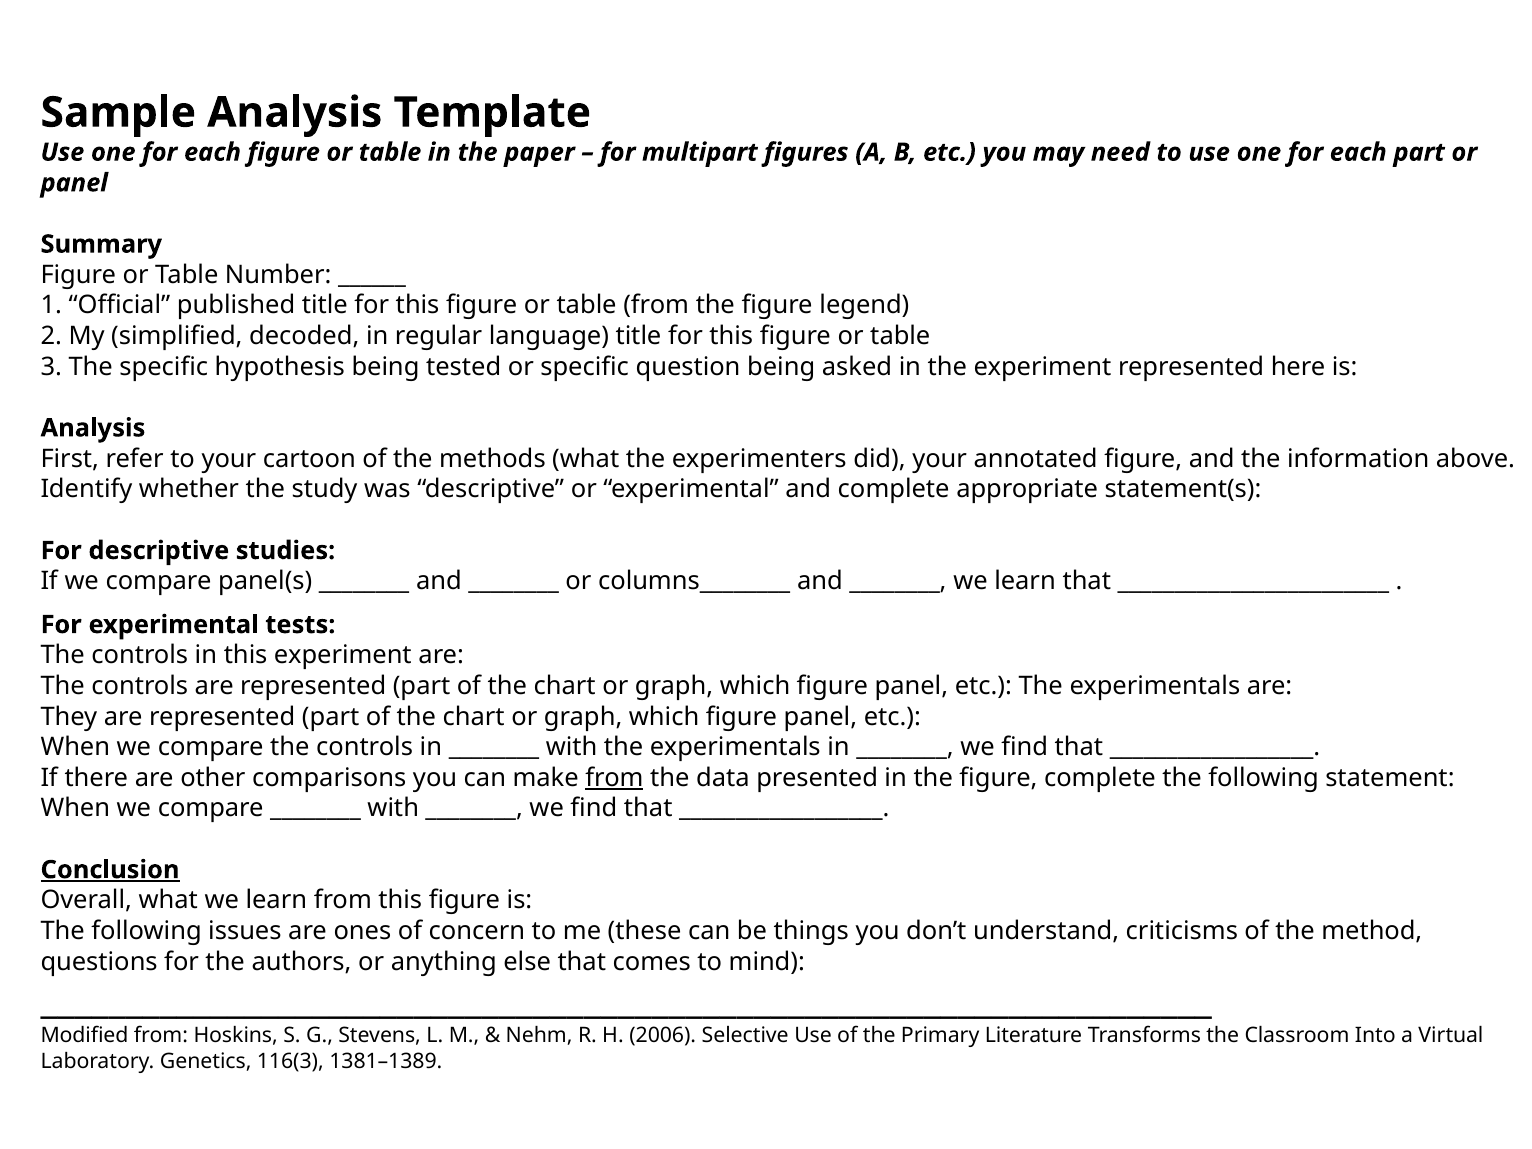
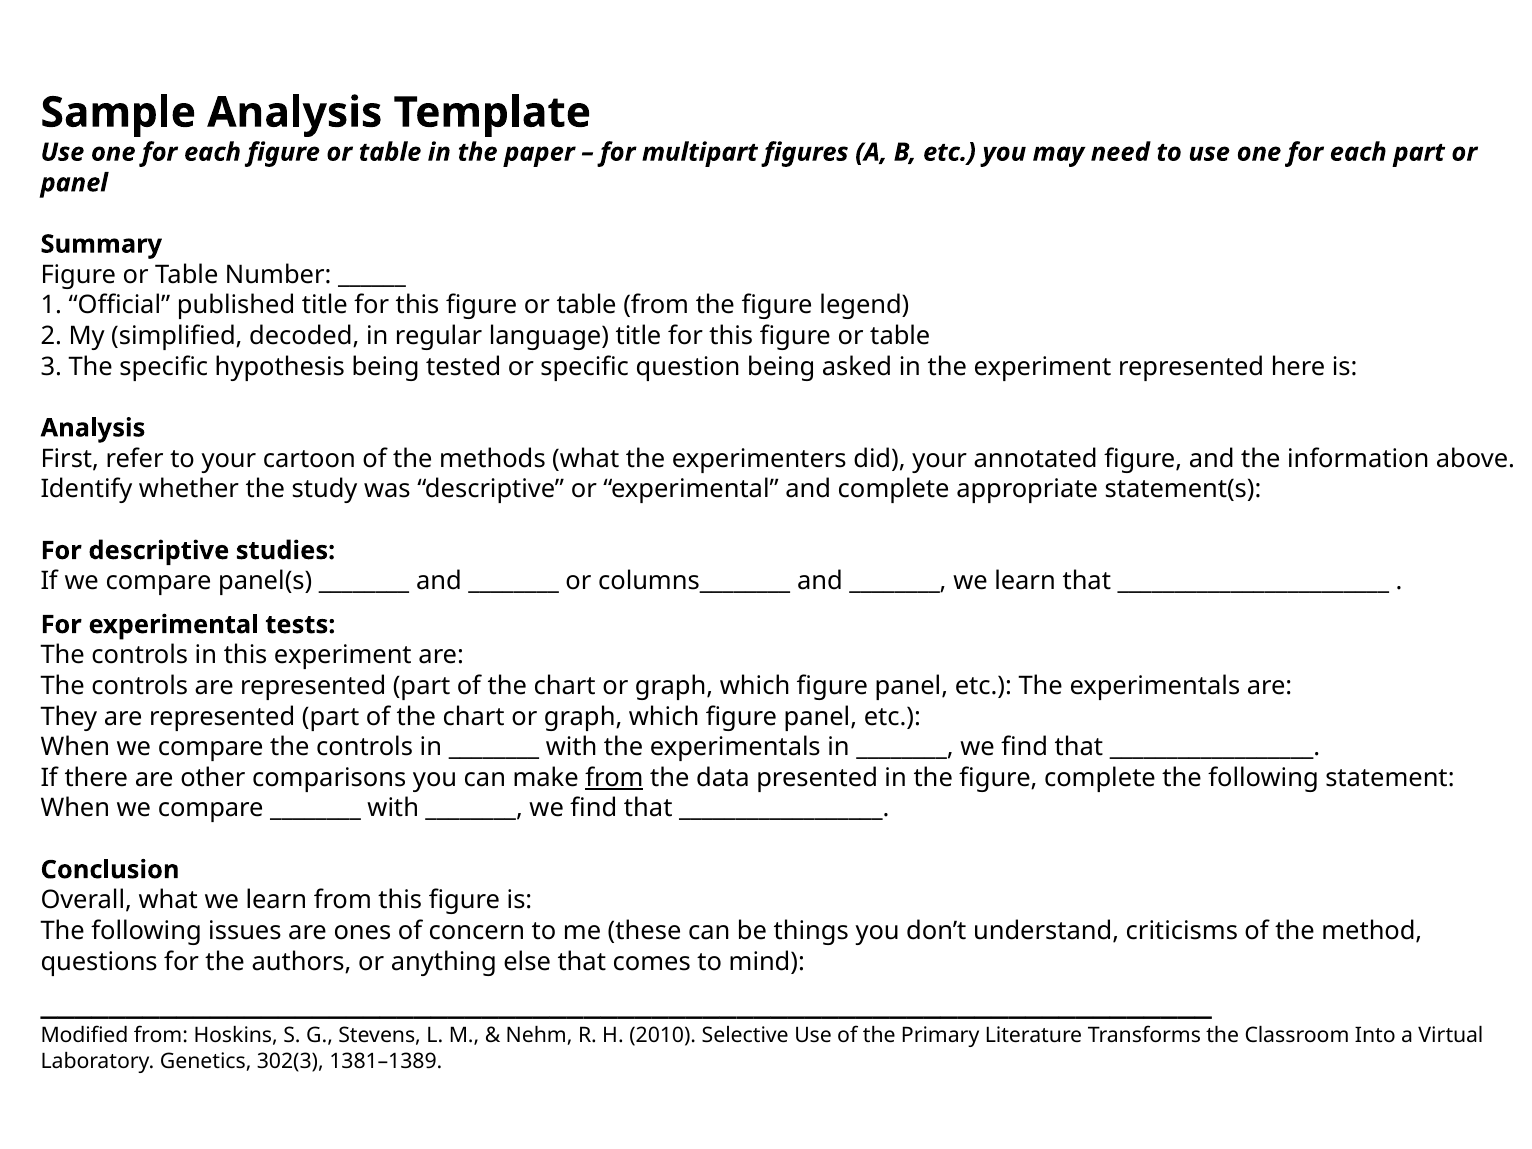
Conclusion underline: present -> none (110, 870)
2006: 2006 -> 2010 (663, 1036)
116(3: 116(3 -> 302(3 (290, 1061)
